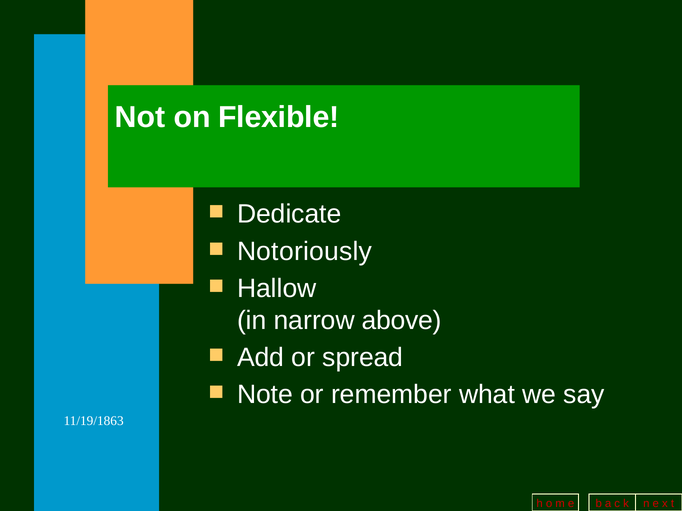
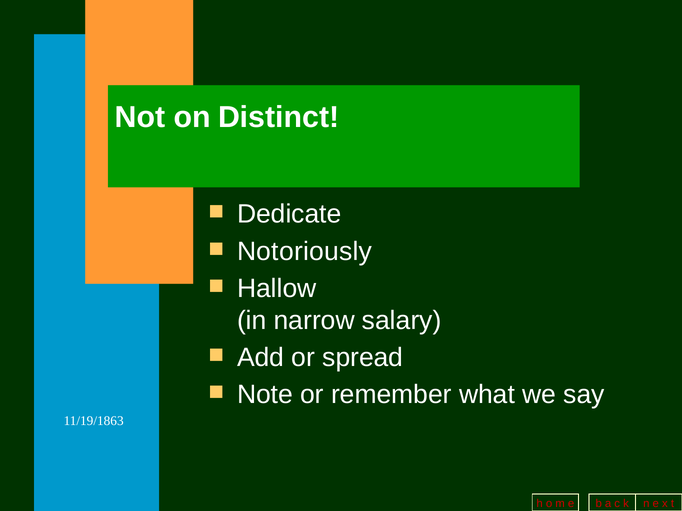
Flexible: Flexible -> Distinct (279, 118)
above: above -> salary (402, 321)
